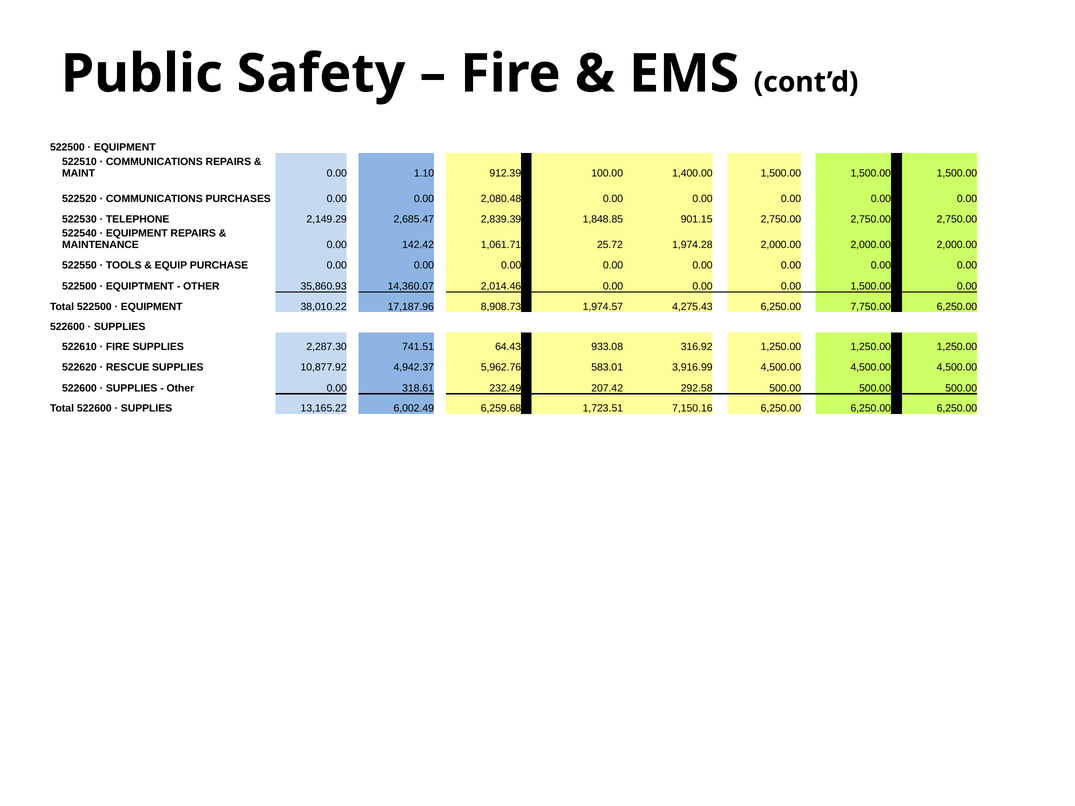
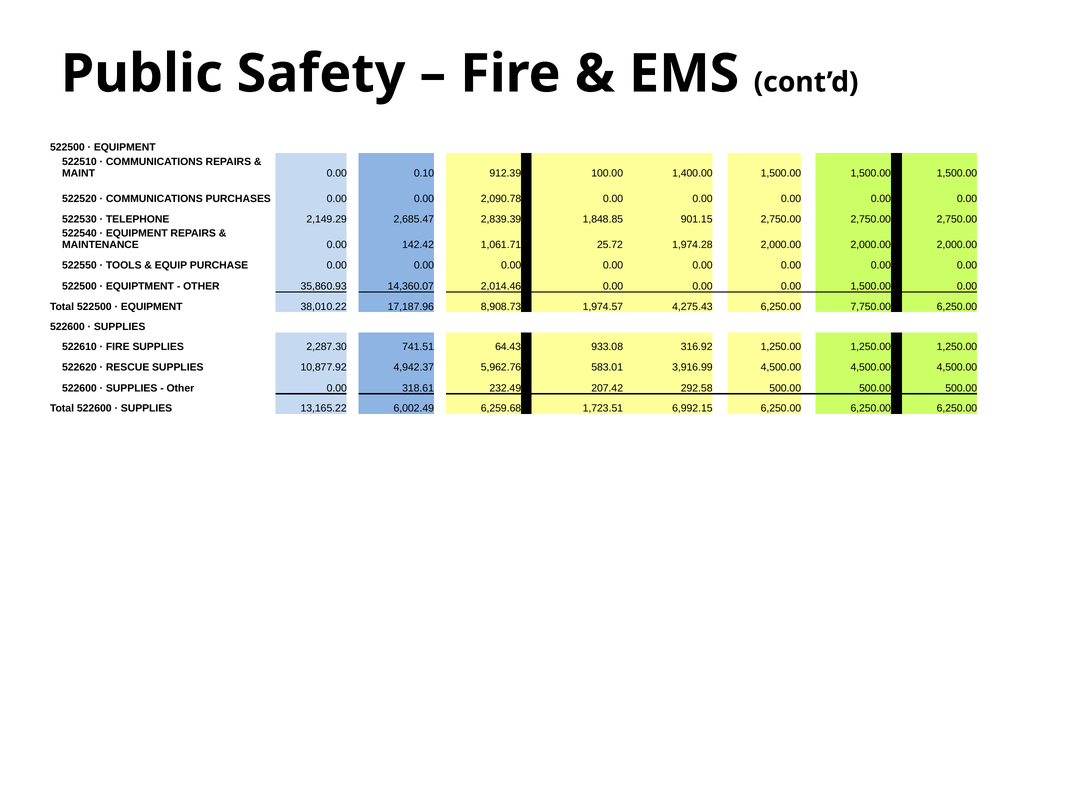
1.10: 1.10 -> 0.10 (424, 173)
2,080.48: 2,080.48 -> 2,090.78 (501, 199)
7,150.16: 7,150.16 -> 6,992.15 (692, 409)
